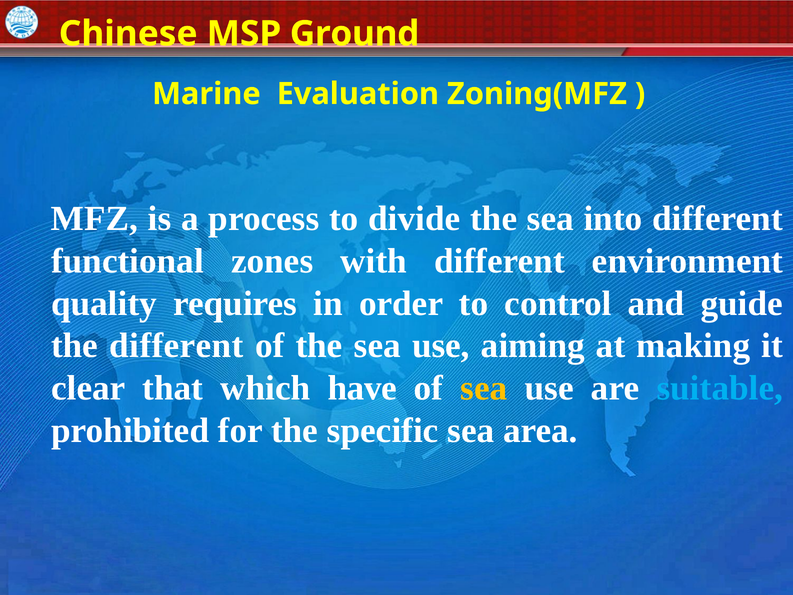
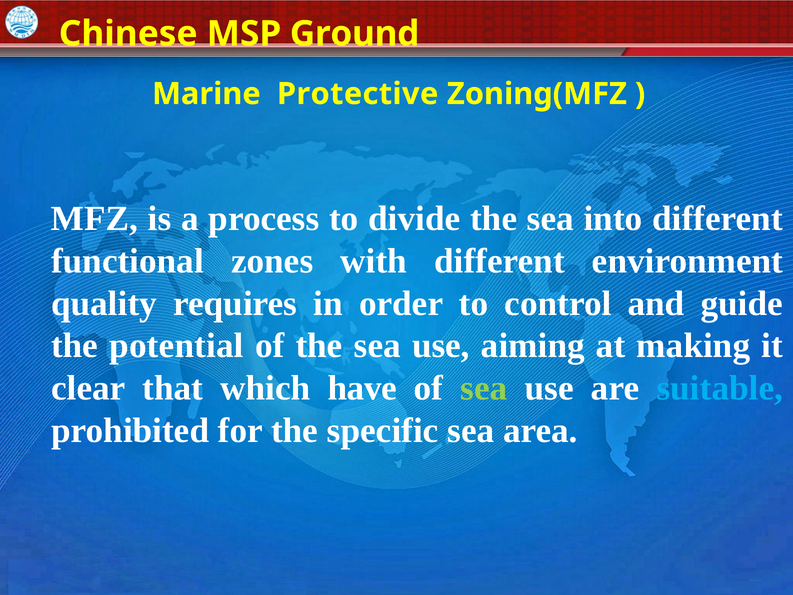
Evaluation: Evaluation -> Protective (358, 94)
the different: different -> potential (176, 346)
sea colour: yellow -> light green (484, 388)
